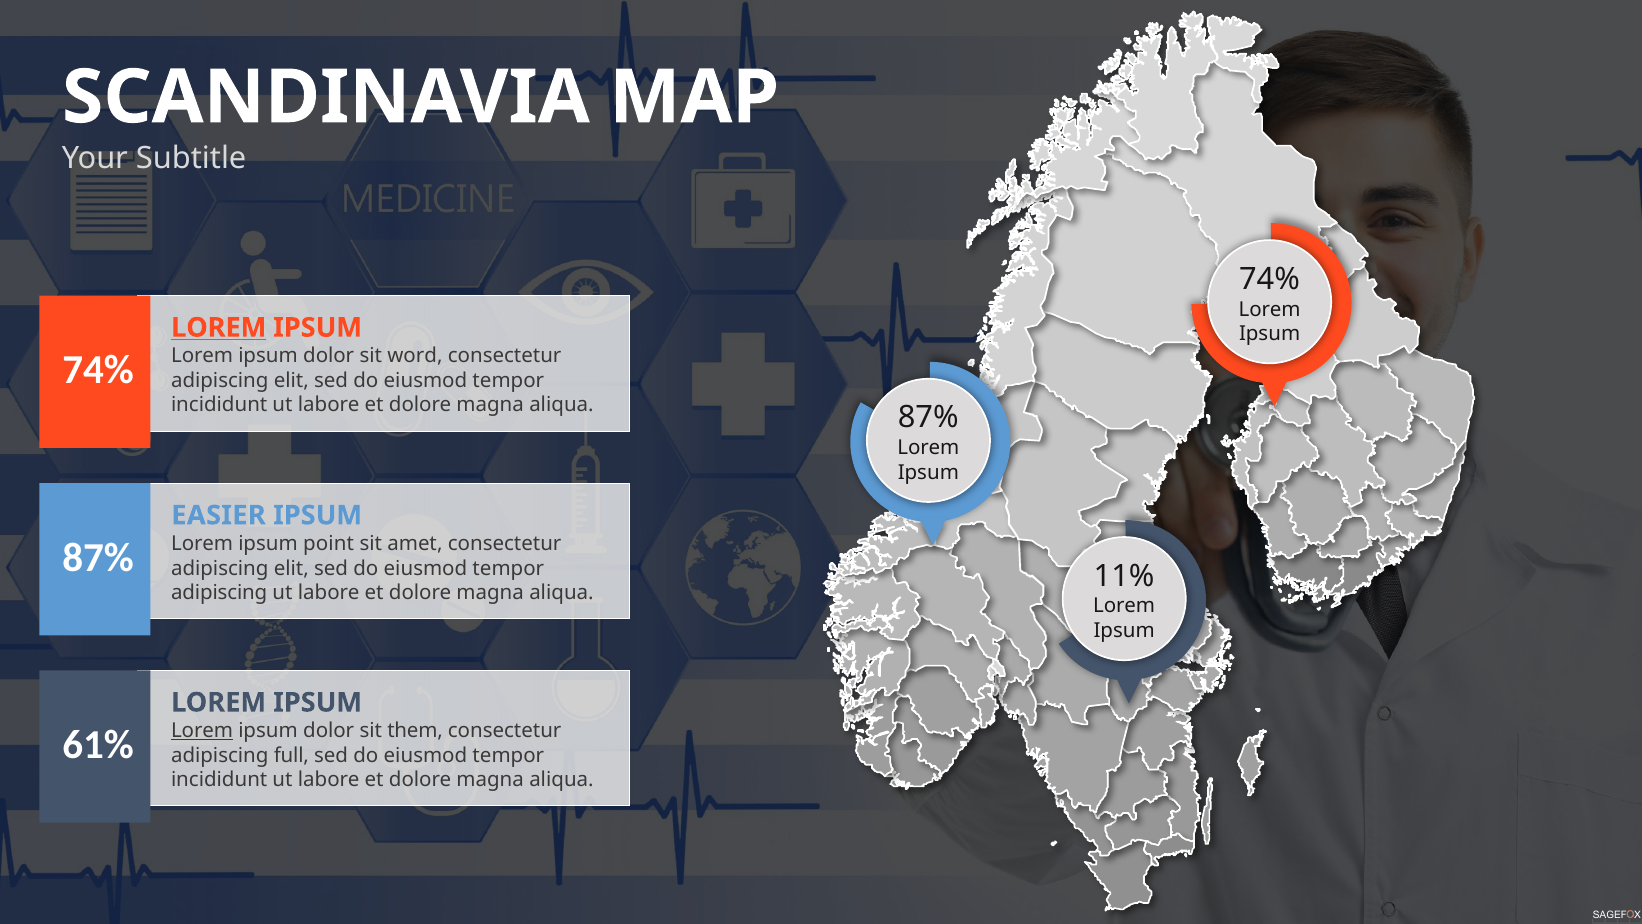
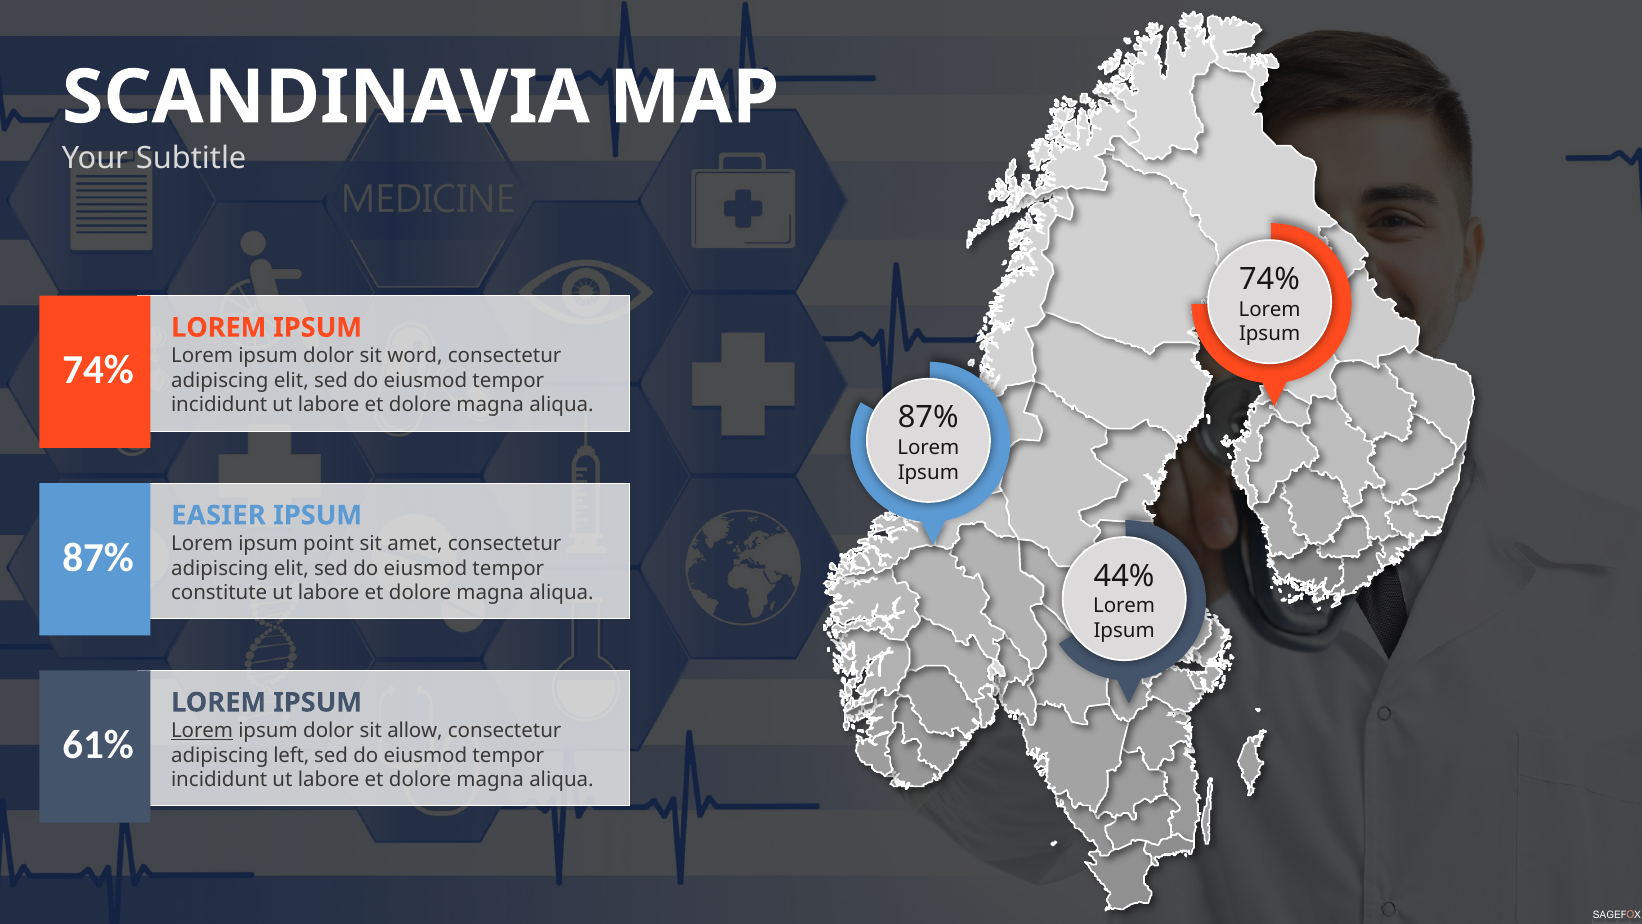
LOREM underline: present -> none (219, 328)
11%: 11% -> 44% (1124, 576)
adipiscing: adipiscing -> constitute (219, 593)
them: them -> allow (415, 730)
full: full -> left (291, 755)
